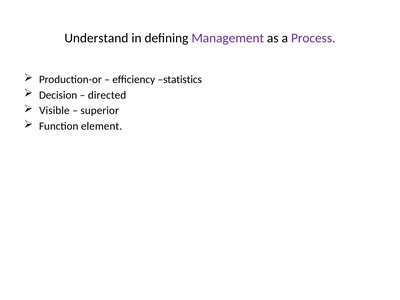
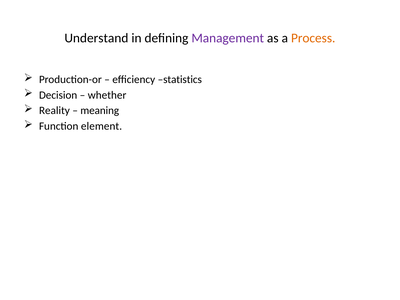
Process colour: purple -> orange (313, 38)
directed: directed -> whether (107, 95)
Visible: Visible -> Reality (54, 111)
superior: superior -> meaning (100, 111)
